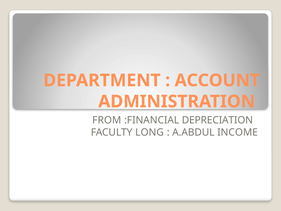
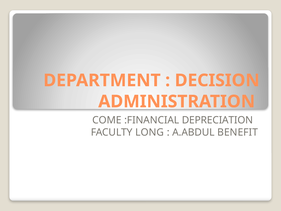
ACCOUNT: ACCOUNT -> DECISION (217, 80)
FROM: FROM -> COME (107, 120)
INCOME: INCOME -> BENEFIT (238, 132)
